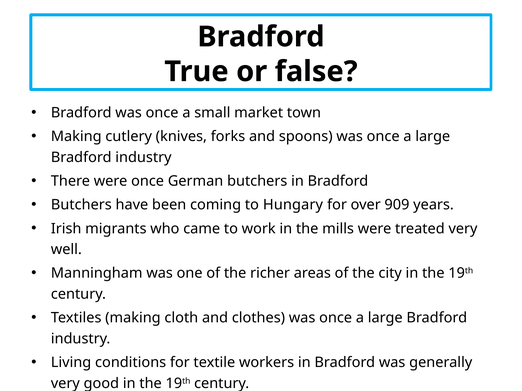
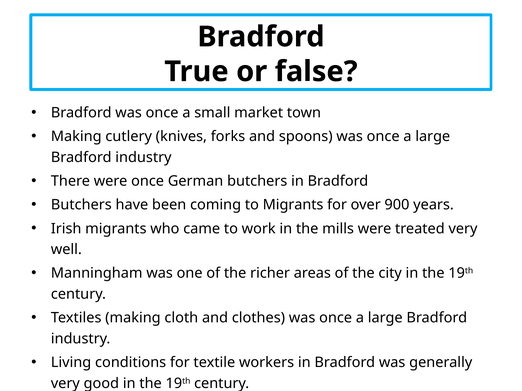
to Hungary: Hungary -> Migrants (293, 205)
909: 909 -> 900 (397, 205)
